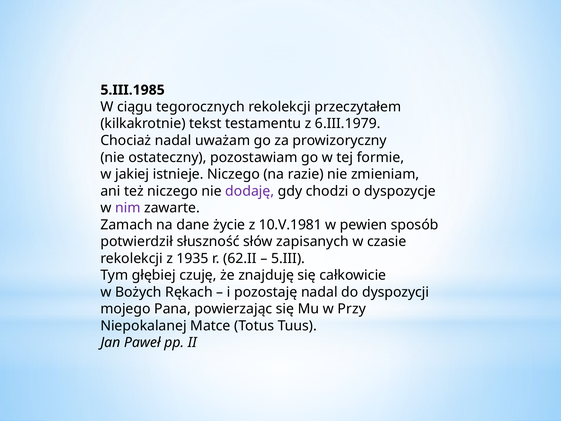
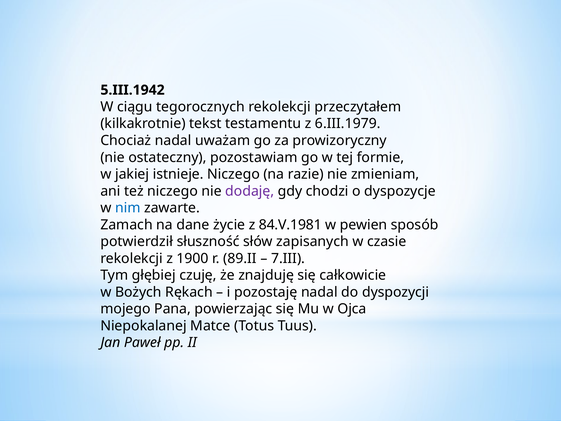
5.III.1985: 5.III.1985 -> 5.III.1942 (133, 90)
nim colour: purple -> blue (128, 208)
10.V.1981: 10.V.1981 -> 84.V.1981 (290, 225)
1935: 1935 -> 1900 (193, 258)
62.II: 62.II -> 89.II (240, 258)
5.III: 5.III -> 7.III (288, 258)
Przy: Przy -> Ojca (352, 309)
